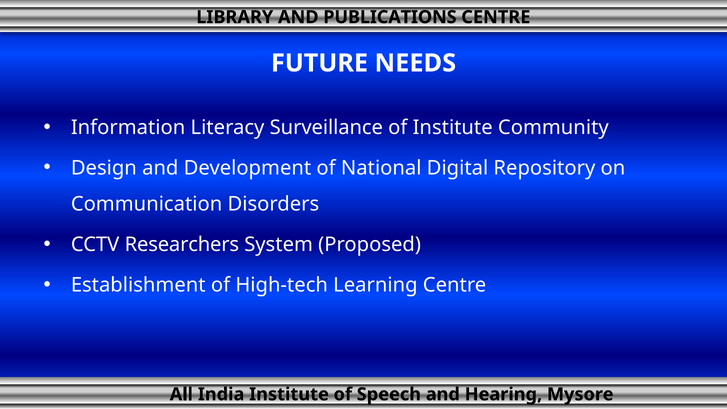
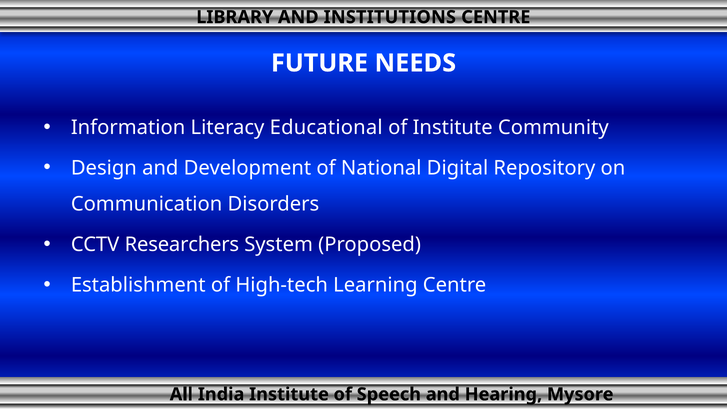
PUBLICATIONS: PUBLICATIONS -> INSTITUTIONS (390, 17)
Surveillance: Surveillance -> Educational (326, 127)
